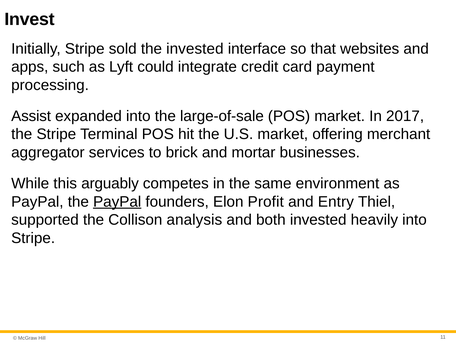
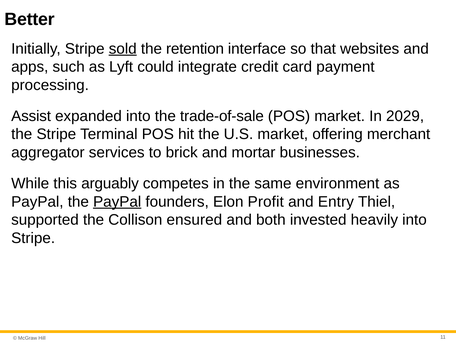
Invest: Invest -> Better (30, 19)
sold underline: none -> present (123, 49)
the invested: invested -> retention (195, 49)
large-of-sale: large-of-sale -> trade-of-sale (222, 116)
2017: 2017 -> 2029 (405, 116)
analysis: analysis -> ensured (194, 220)
